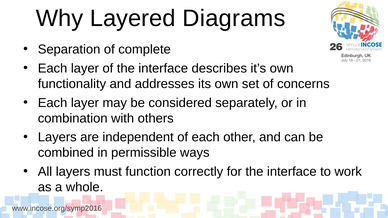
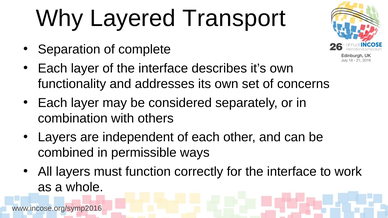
Diagrams: Diagrams -> Transport (234, 18)
